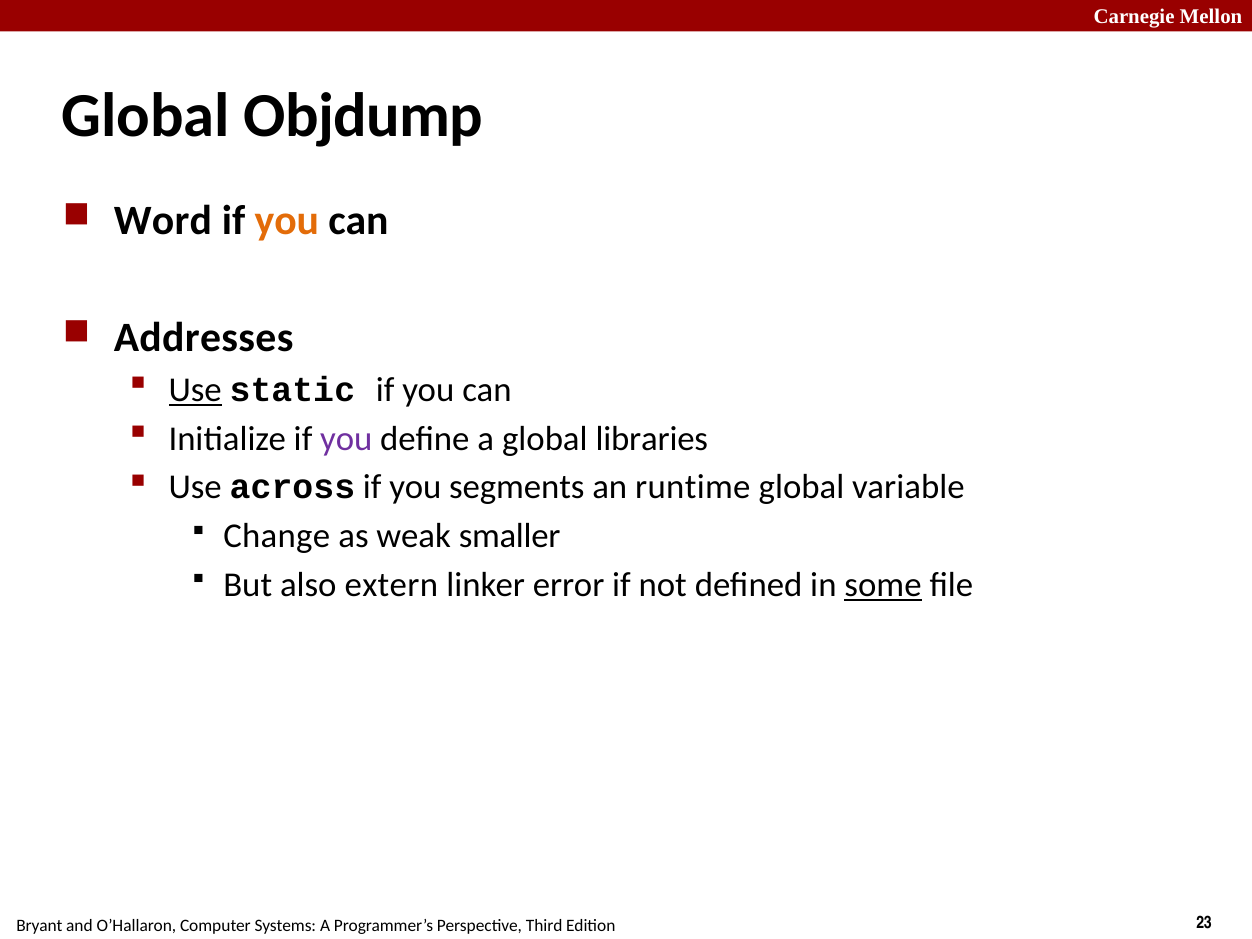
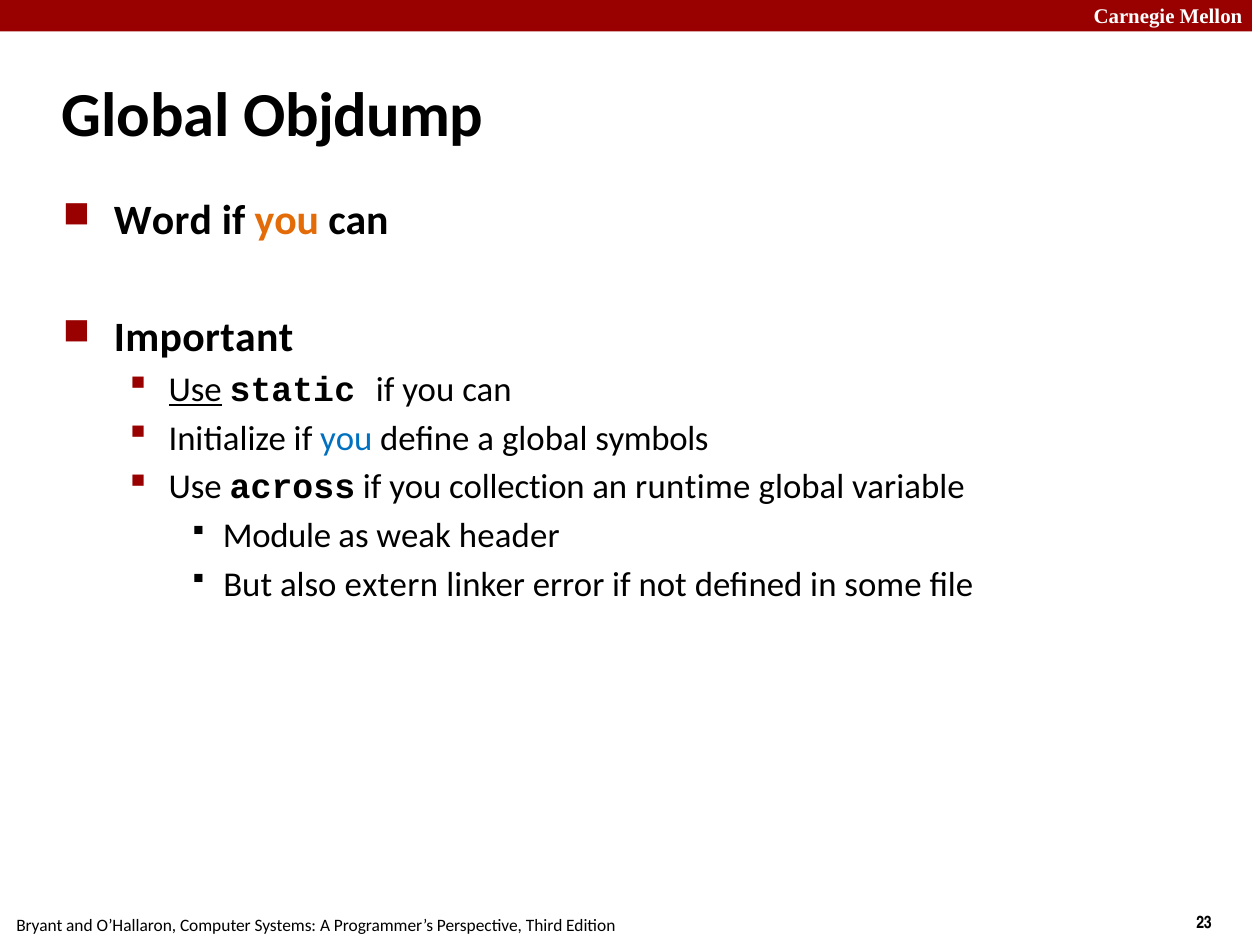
Addresses: Addresses -> Important (204, 338)
you colour: purple -> blue (346, 439)
libraries: libraries -> symbols (652, 439)
segments: segments -> collection (517, 487)
Change: Change -> Module (277, 536)
smaller: smaller -> header (509, 536)
some underline: present -> none (883, 585)
